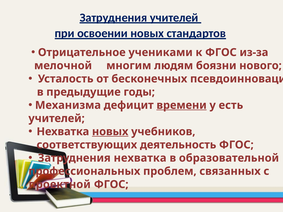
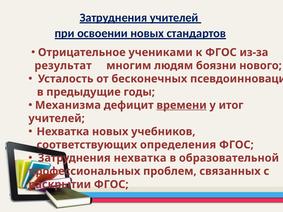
мелочной: мелочной -> результат (63, 66)
есть: есть -> итог (231, 105)
новых underline: present -> none (110, 132)
деятельность: деятельность -> определения (178, 145)
проектной: проектной -> раскрытии (60, 185)
